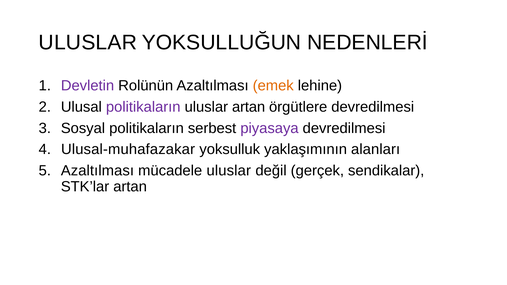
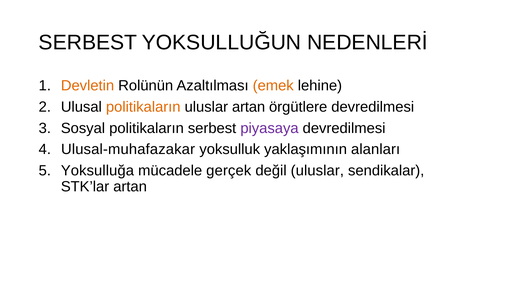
ULUSLAR: ULUSLAR -> SERBEST (88, 43)
Devletin colour: purple -> orange (87, 86)
politikaların colour: purple -> orange (143, 107)
Azaltılması: Azaltılması -> Yoksulluğa (97, 171)
mücadele uluslar: uluslar -> gerçek (229, 171)
değil gerçek: gerçek -> uluslar (317, 171)
